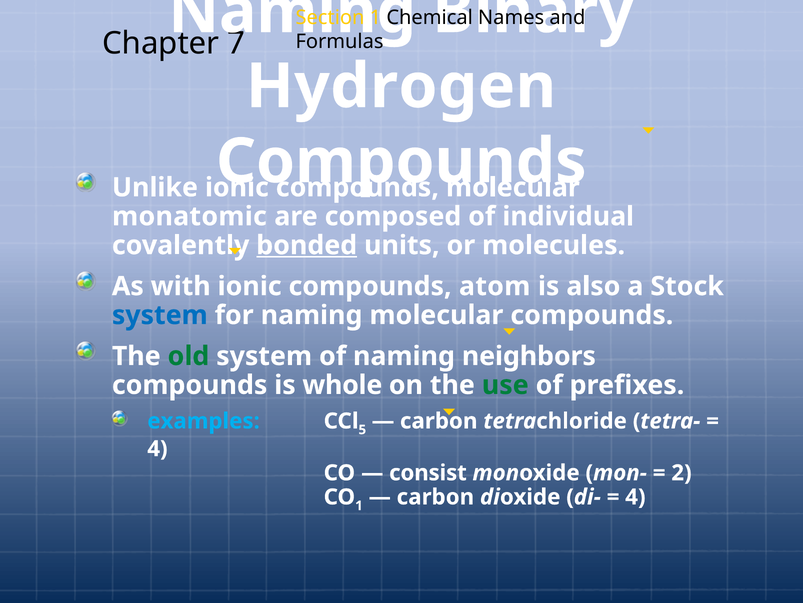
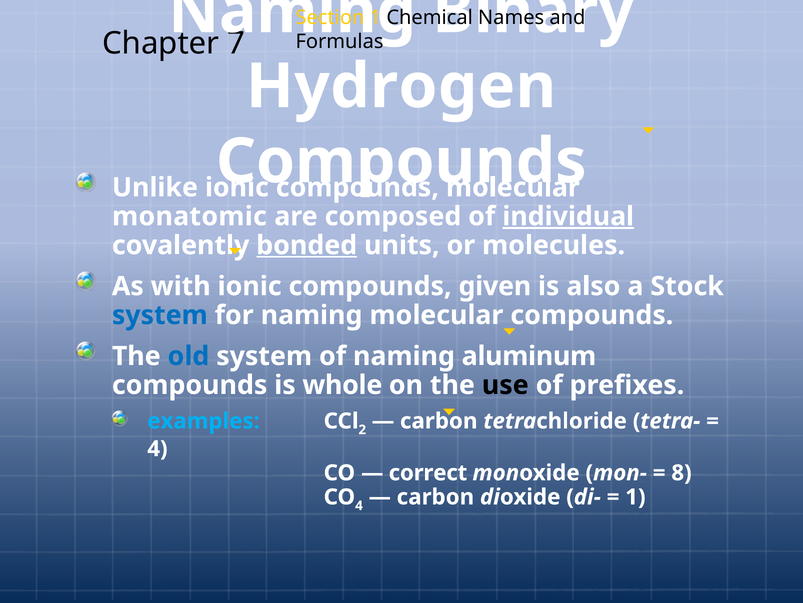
individual underline: none -> present (568, 216)
atom: atom -> given (495, 286)
old colour: green -> blue (188, 356)
neighbors: neighbors -> aluminum (529, 356)
use colour: green -> black (505, 385)
5: 5 -> 2 (362, 429)
consist: consist -> correct (428, 472)
2: 2 -> 8 (681, 472)
CO 1: 1 -> 4 (359, 505)
4: 4 -> 1 (635, 496)
